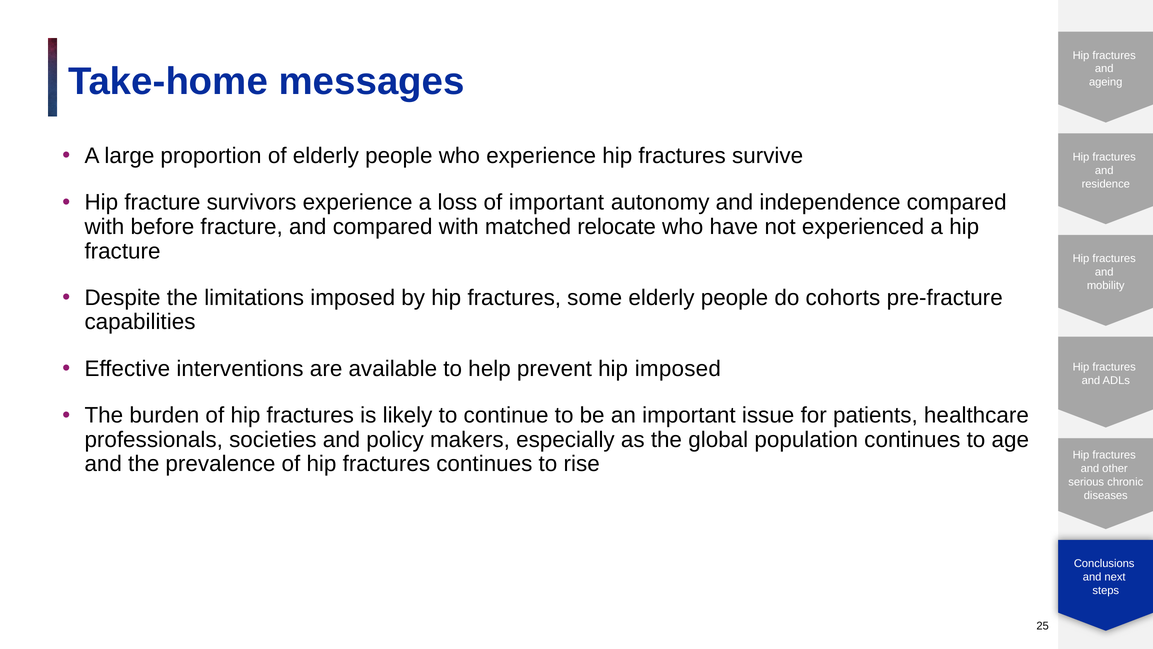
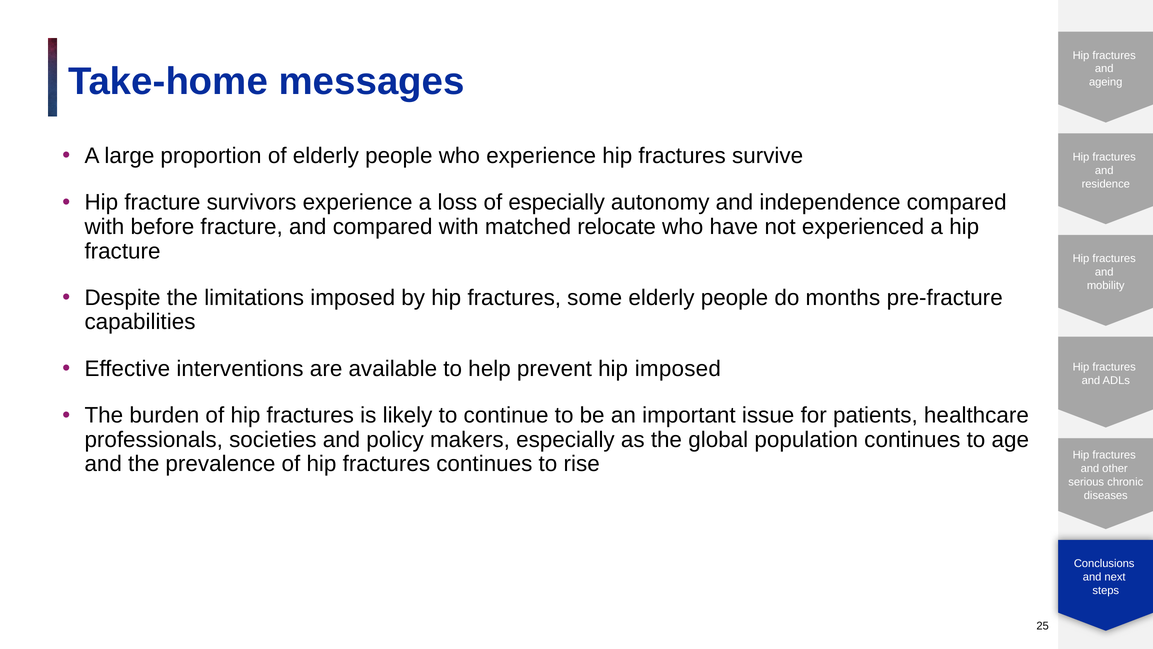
of important: important -> especially (557, 202)
cohorts: cohorts -> months (843, 298)
